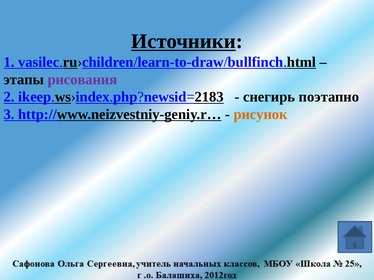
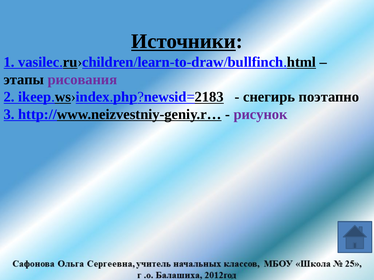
рисунок colour: orange -> purple (261, 115)
